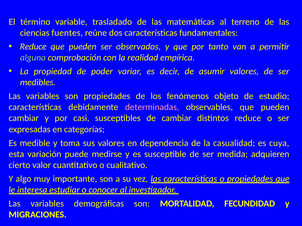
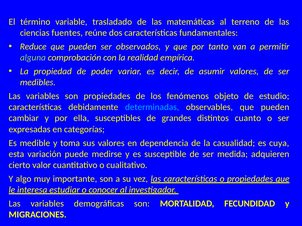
determinadas colour: pink -> light blue (152, 107)
casi: casi -> ella (81, 118)
de cambiar: cambiar -> grandes (176, 118)
distintos reduce: reduce -> cuanto (248, 118)
